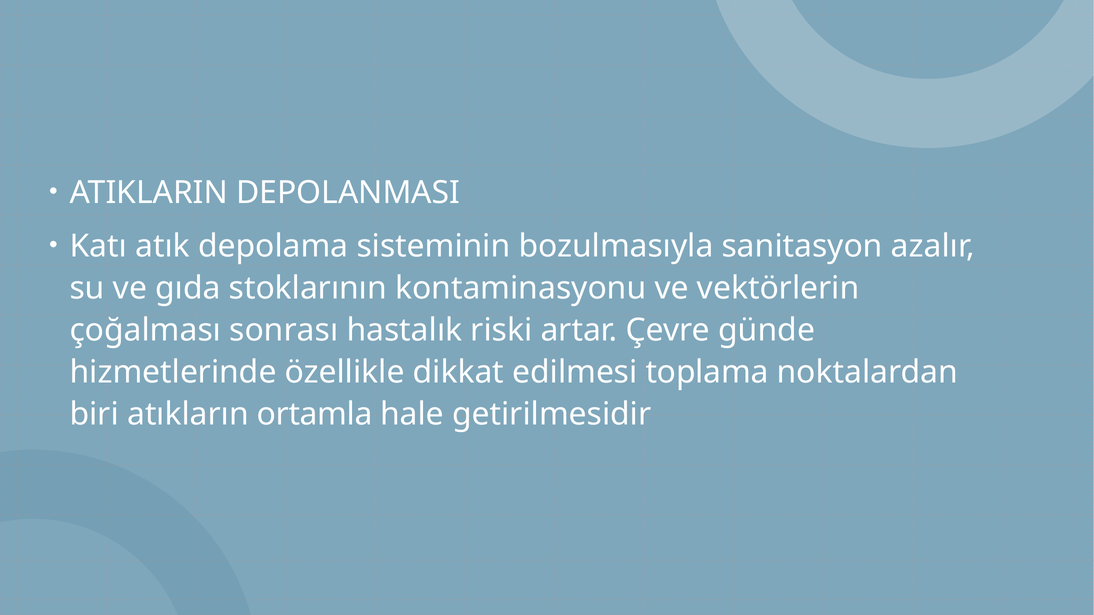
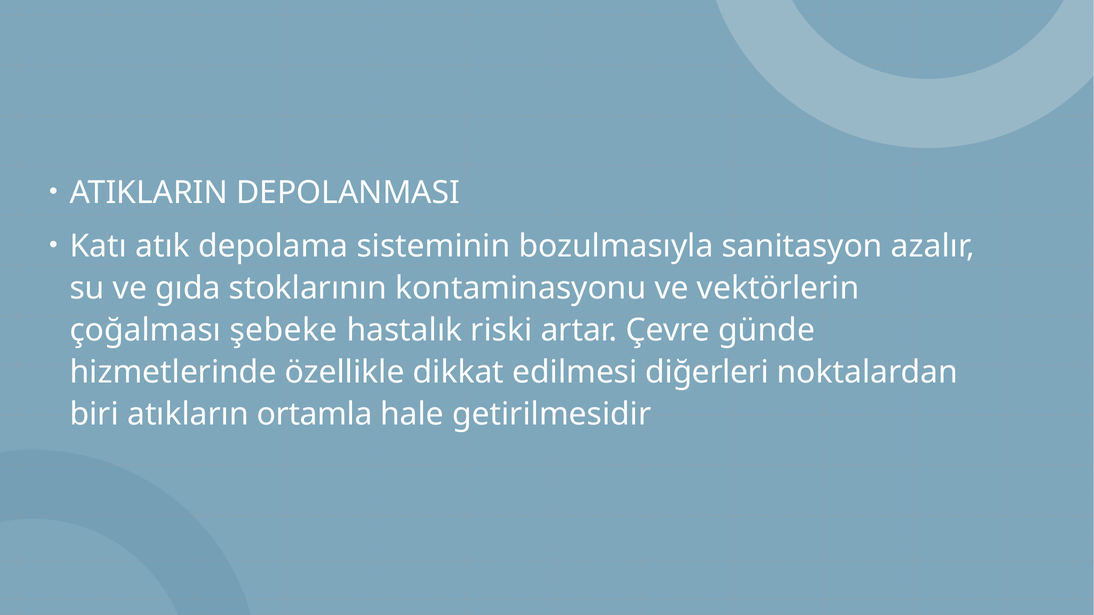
sonrası: sonrası -> şebeke (284, 331)
toplama: toplama -> diğerleri (707, 373)
